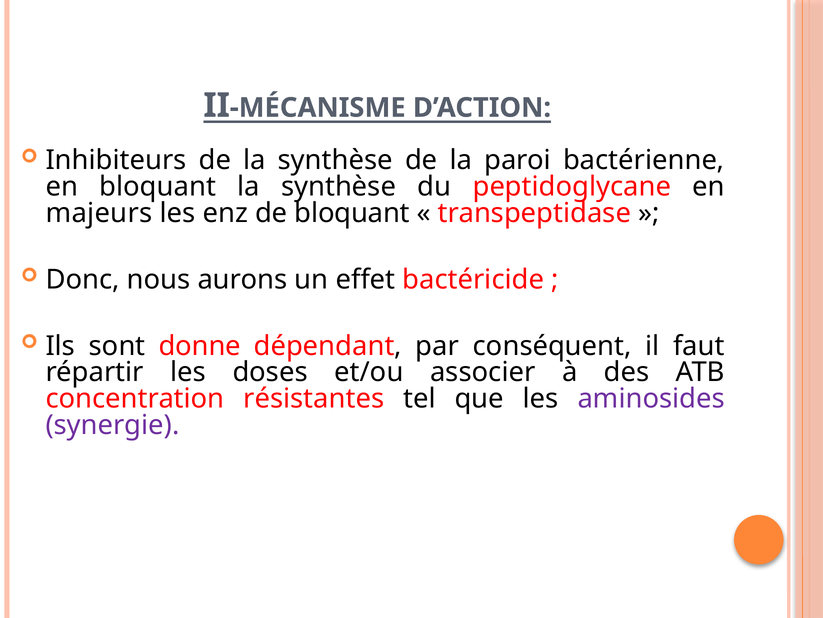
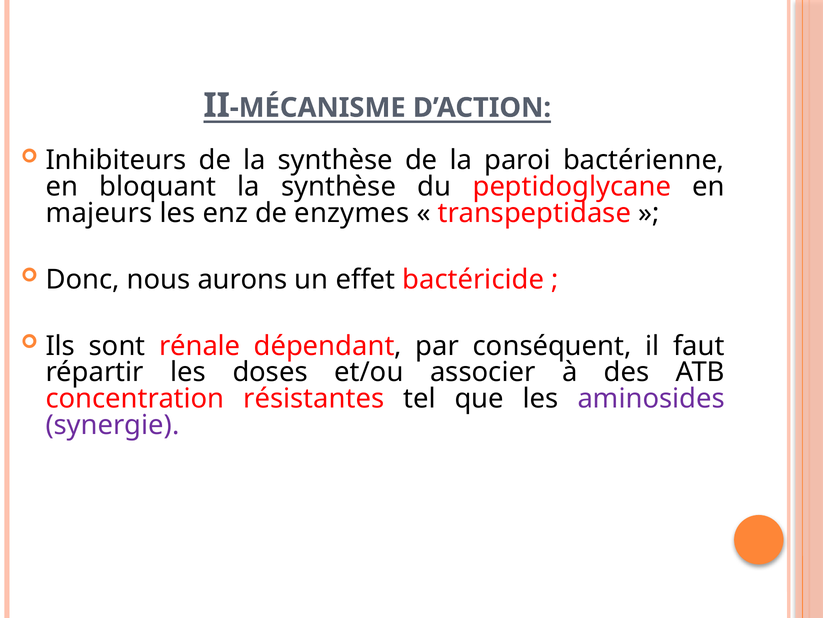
de bloquant: bloquant -> enzymes (352, 213)
donne: donne -> rénale (200, 346)
